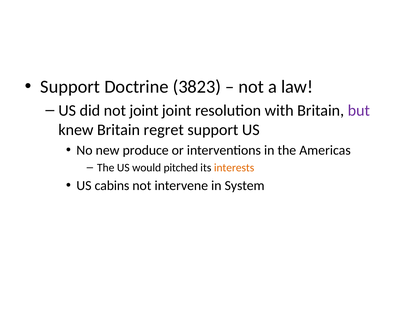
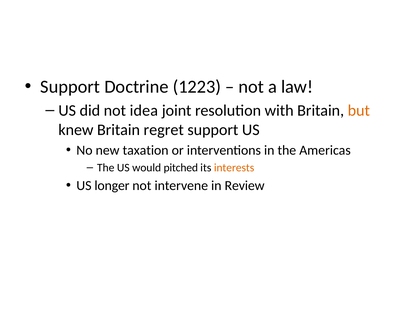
3823: 3823 -> 1223 (197, 87)
not joint: joint -> idea (144, 110)
but colour: purple -> orange (359, 110)
produce: produce -> taxation (146, 150)
cabins: cabins -> longer (112, 185)
System: System -> Review (245, 185)
